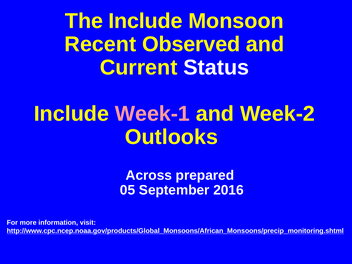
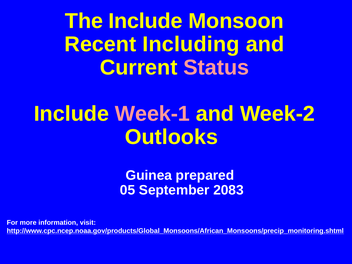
Observed: Observed -> Including (191, 44)
Status colour: white -> pink (216, 67)
Across: Across -> Guinea (149, 175)
2016: 2016 -> 2083 (228, 190)
